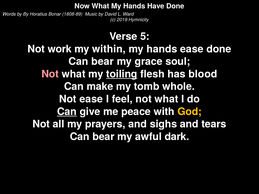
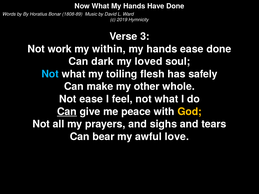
5: 5 -> 3 (145, 37)
bear: bear -> dark (103, 62)
grace: grace -> loved (149, 62)
Not colour: pink -> light blue (50, 74)
toiling underline: present -> none (122, 74)
blood: blood -> safely (203, 74)
tomb: tomb -> other (147, 87)
dark: dark -> love (177, 137)
